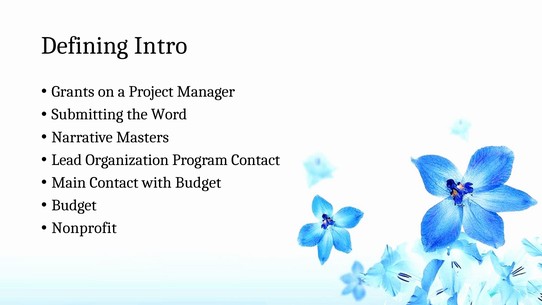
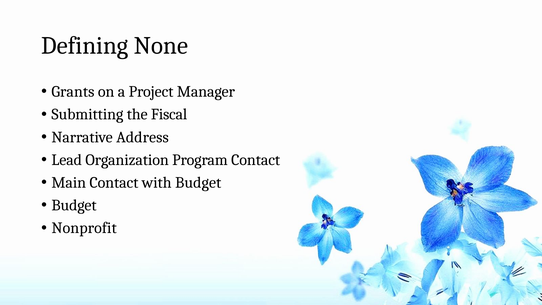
Intro: Intro -> None (161, 46)
Word: Word -> Fiscal (169, 114)
Masters: Masters -> Address (143, 137)
